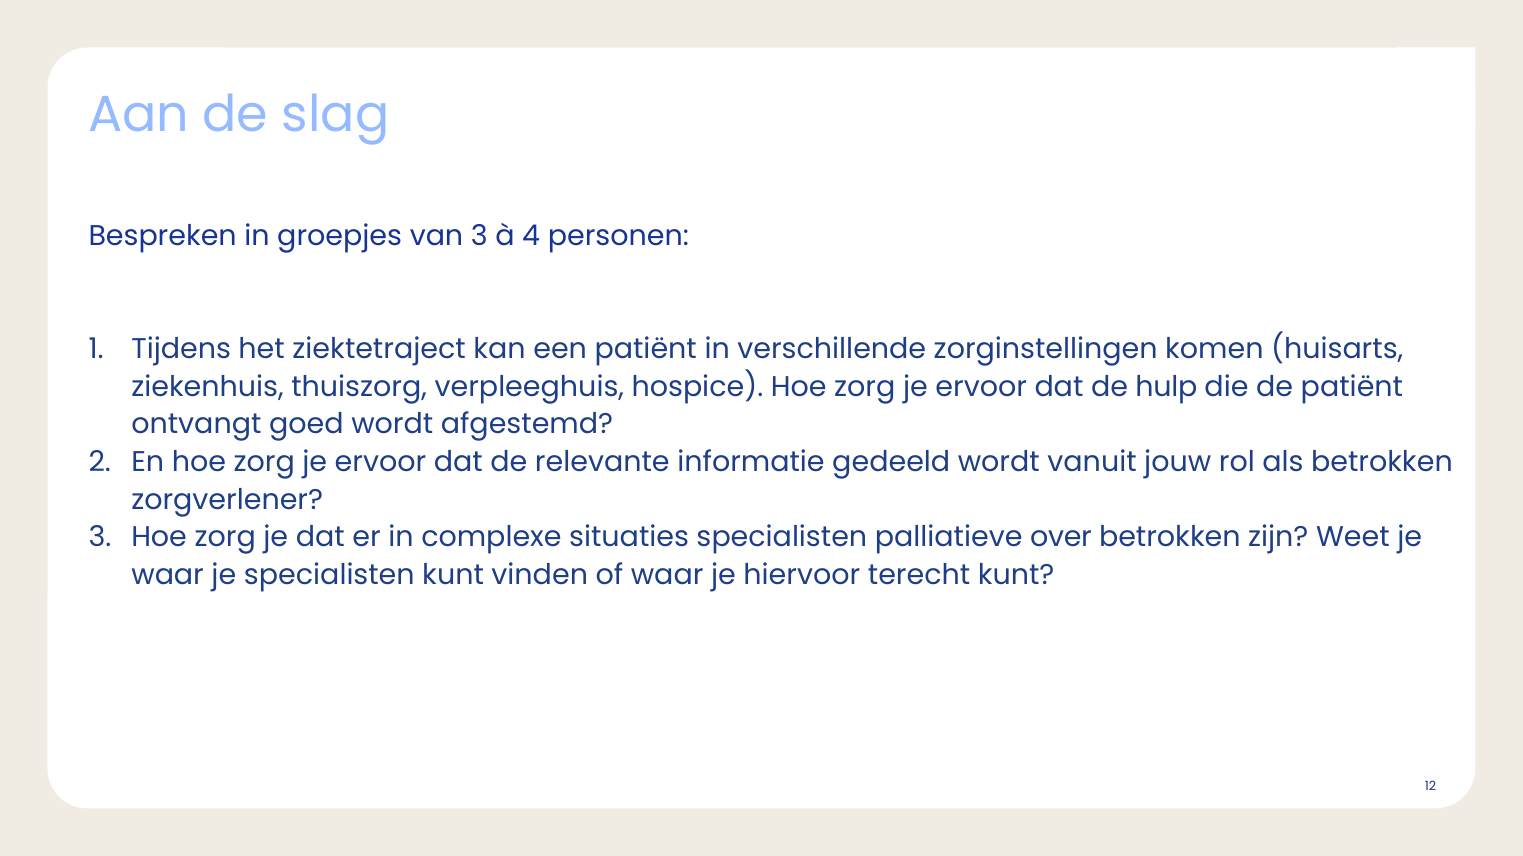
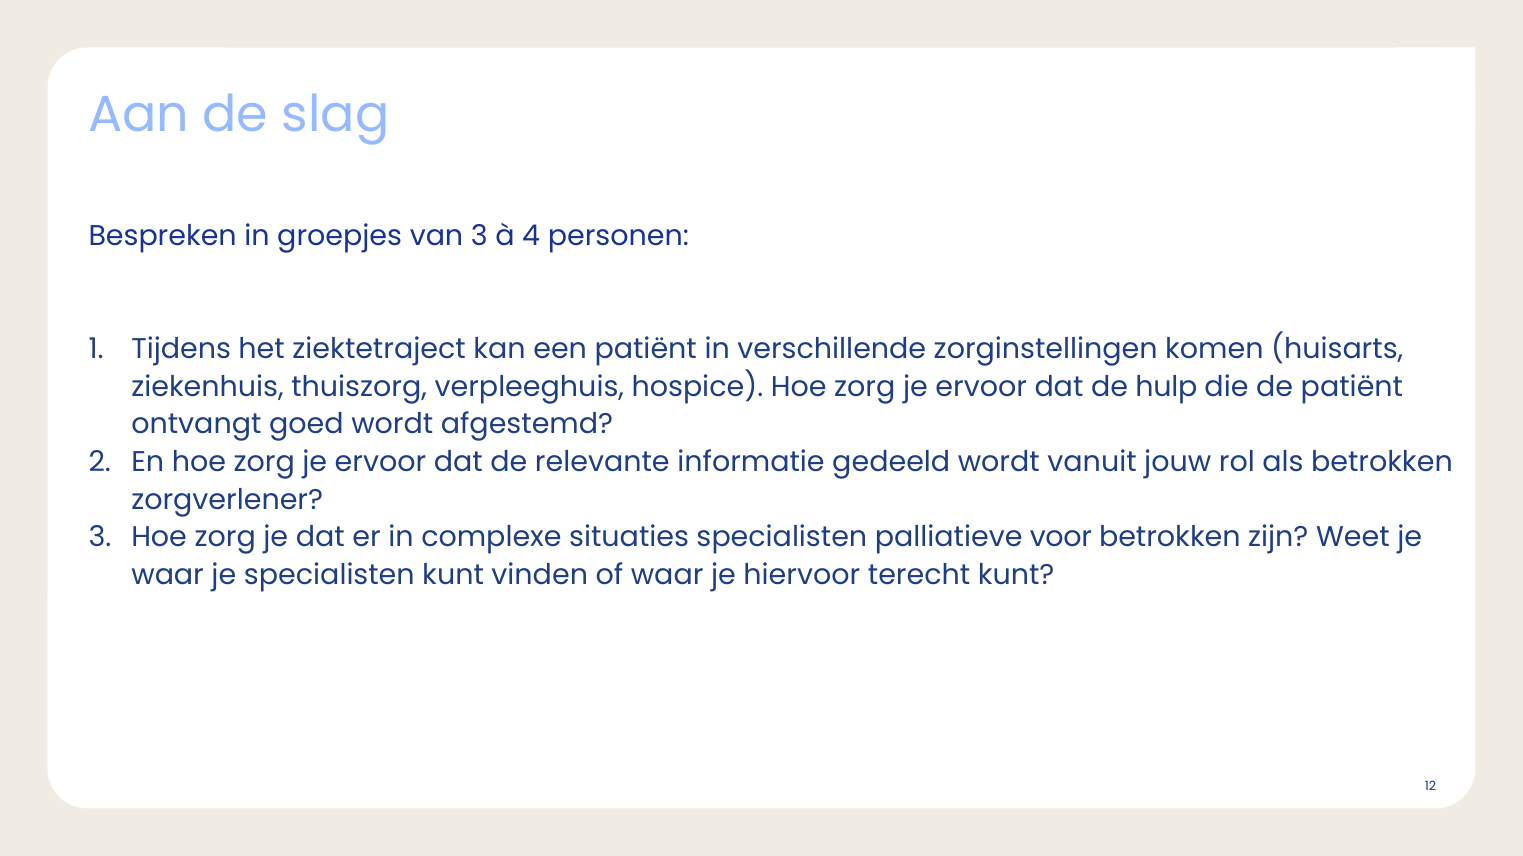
over: over -> voor (1061, 538)
